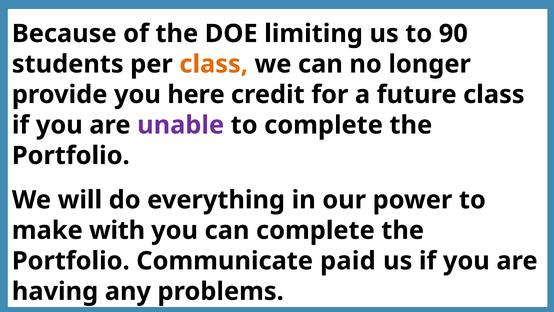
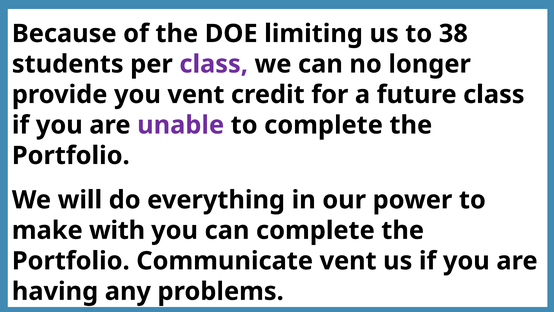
90: 90 -> 38 (453, 34)
class colour: orange -> purple (214, 64)
you here: here -> vent (196, 95)
Communicate paid: paid -> vent (348, 261)
